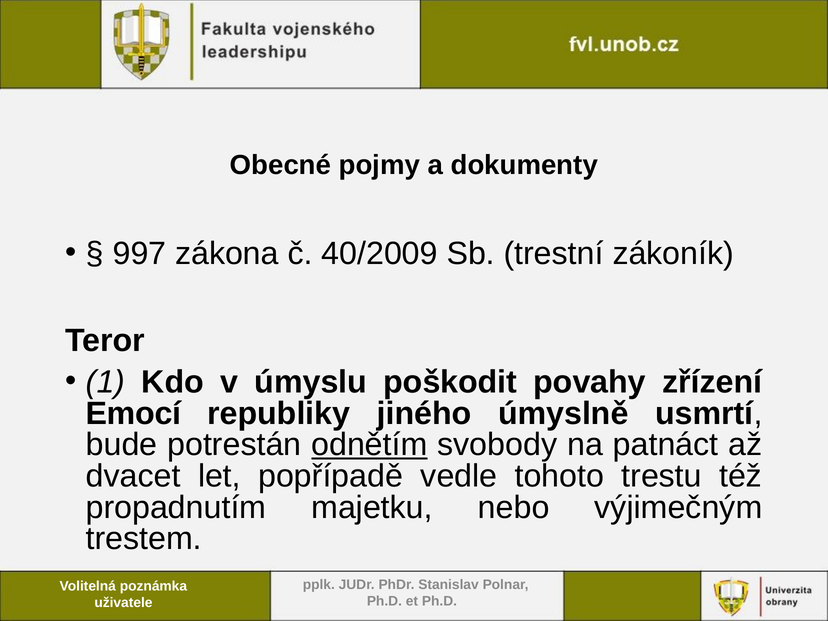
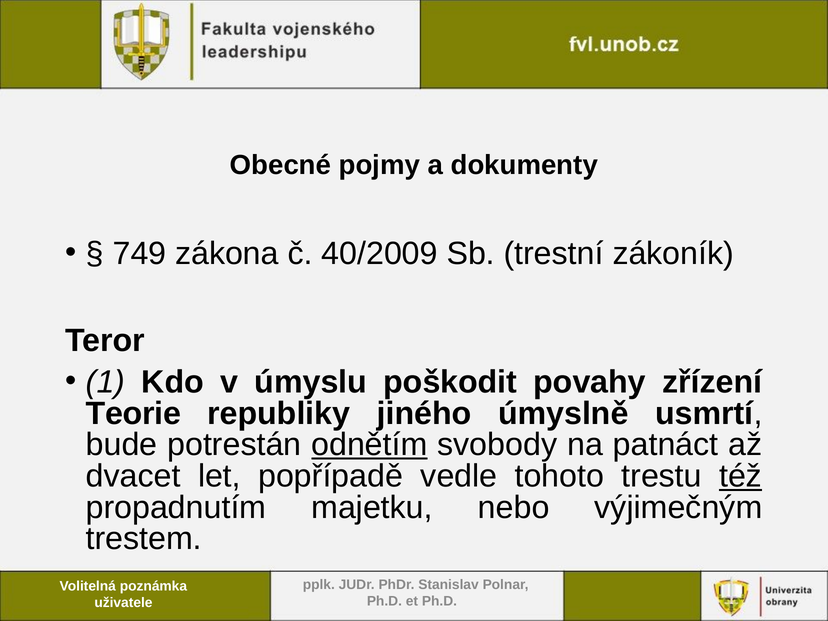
997: 997 -> 749 (139, 254)
Emocí: Emocí -> Teorie (133, 413)
též underline: none -> present (741, 476)
